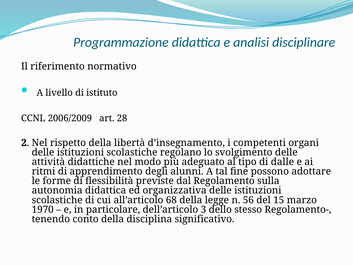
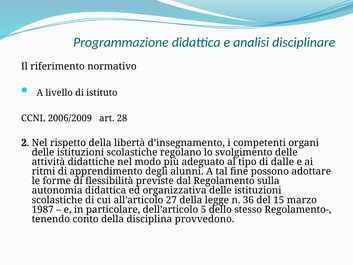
68: 68 -> 27 (171, 200)
56: 56 -> 36 (248, 200)
1970: 1970 -> 1987 (43, 209)
3: 3 -> 5 (203, 209)
significativo: significativo -> provvedono (205, 219)
